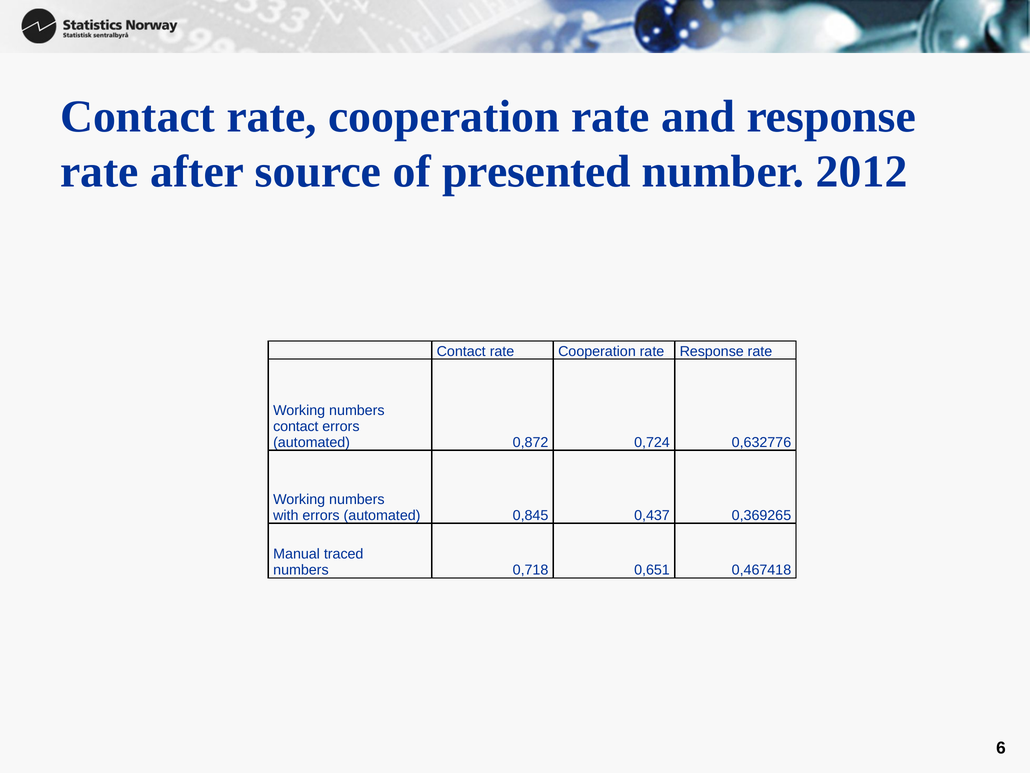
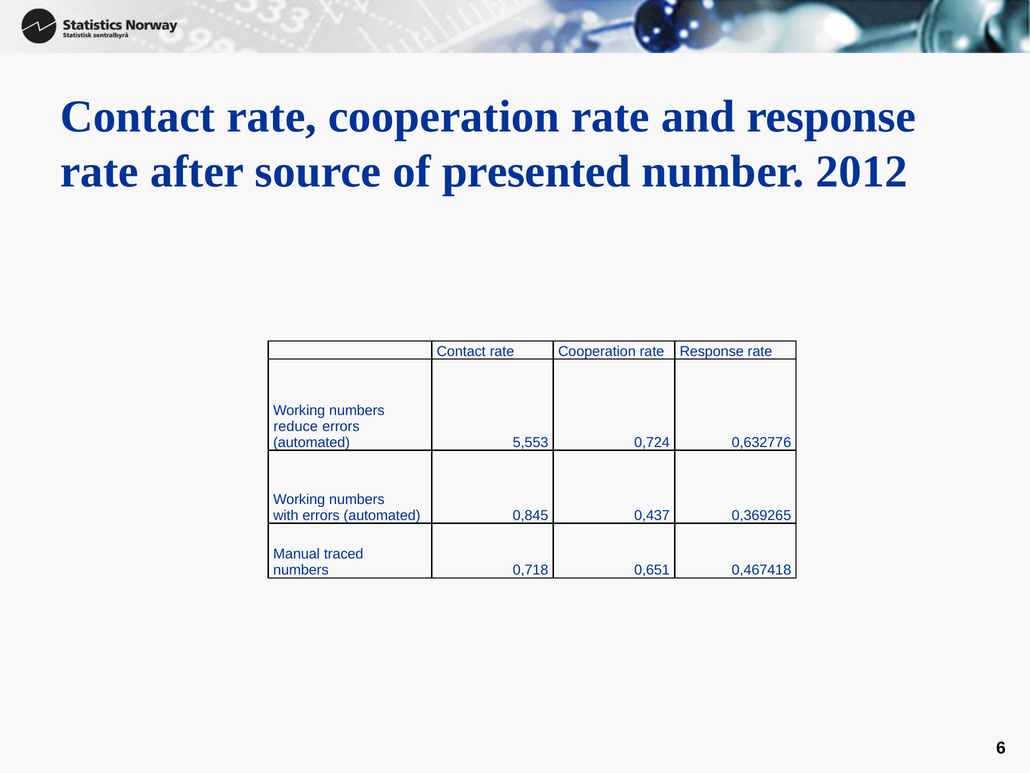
contact: contact -> reduce (296, 426)
0,872: 0,872 -> 5,553 (531, 442)
